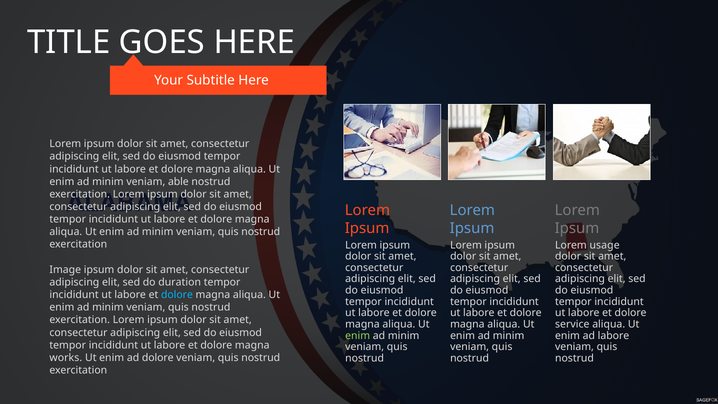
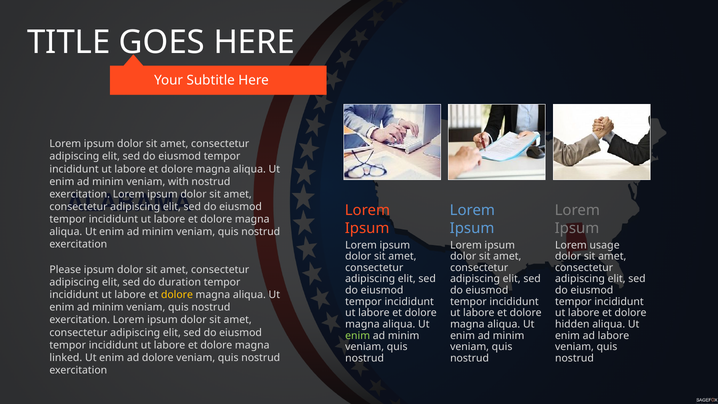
able: able -> with (178, 182)
Image: Image -> Please (65, 270)
dolore colour: light blue -> yellow (177, 295)
service: service -> hidden (572, 324)
works: works -> linked (66, 358)
